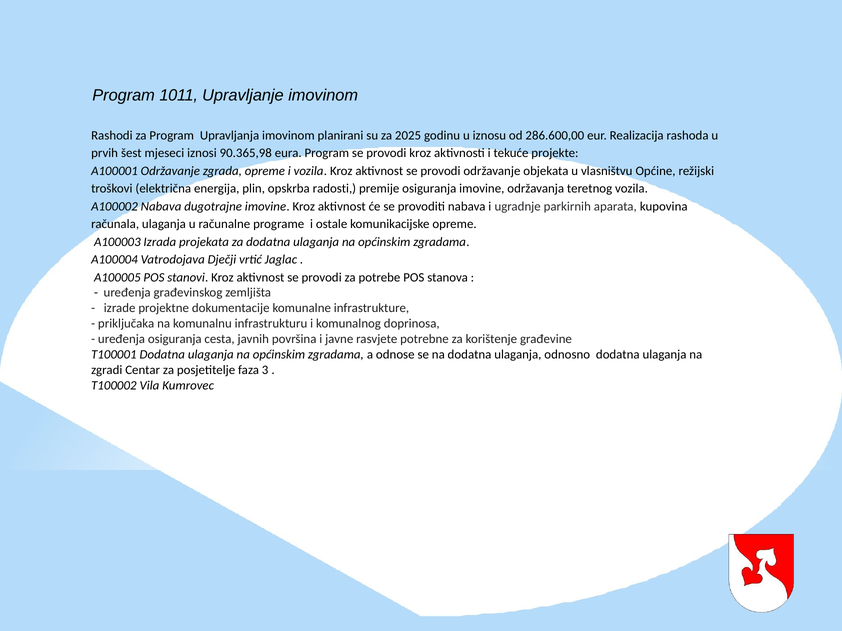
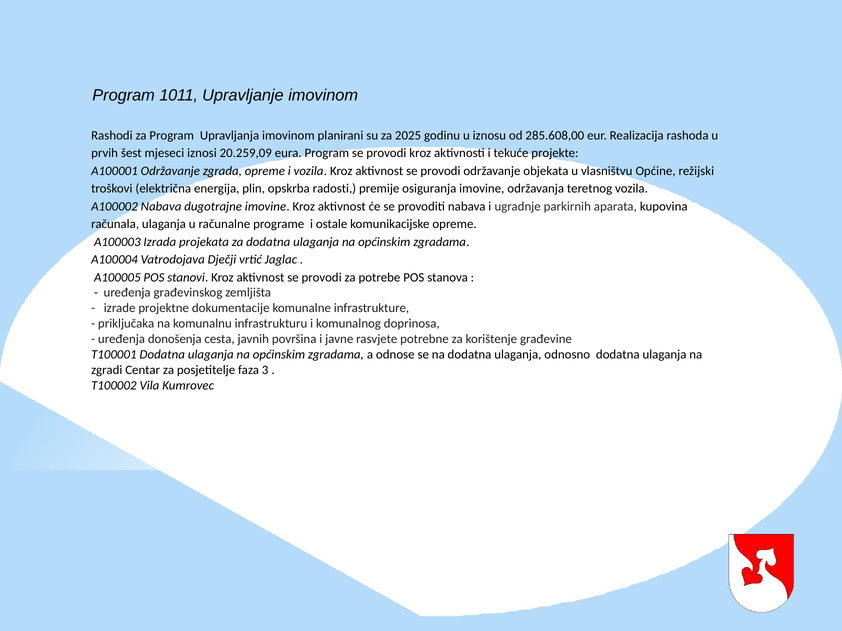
286.600,00: 286.600,00 -> 285.608,00 (555, 136)
90.365,98: 90.365,98 -> 20.259,09 (246, 153)
uređenja osiguranja: osiguranja -> donošenja (175, 339)
